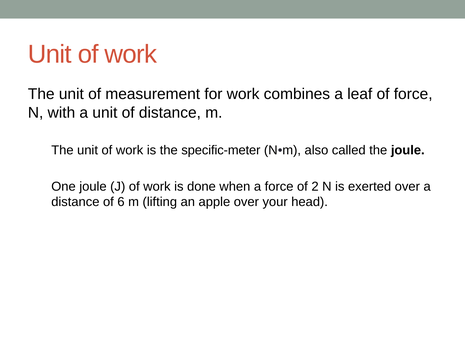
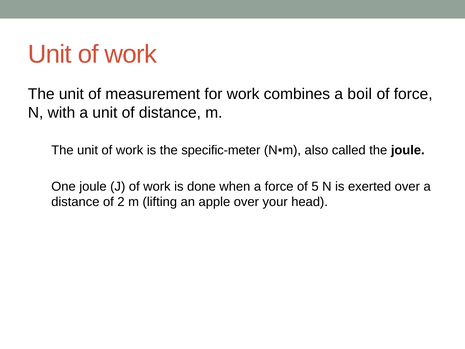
leaf: leaf -> boil (360, 94)
2: 2 -> 5 (315, 186)
6: 6 -> 2 (121, 202)
